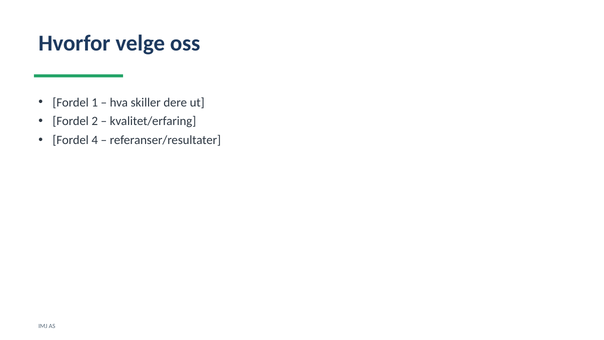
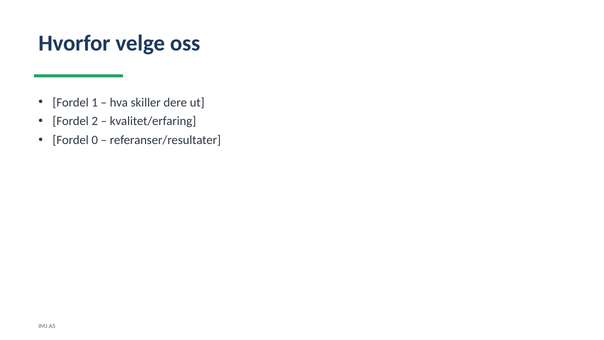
4: 4 -> 0 (95, 140)
